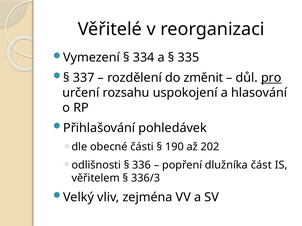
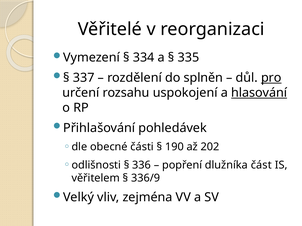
změnit: změnit -> splněn (203, 78)
hlasování underline: none -> present (259, 93)
336/3: 336/3 -> 336/9 (146, 178)
